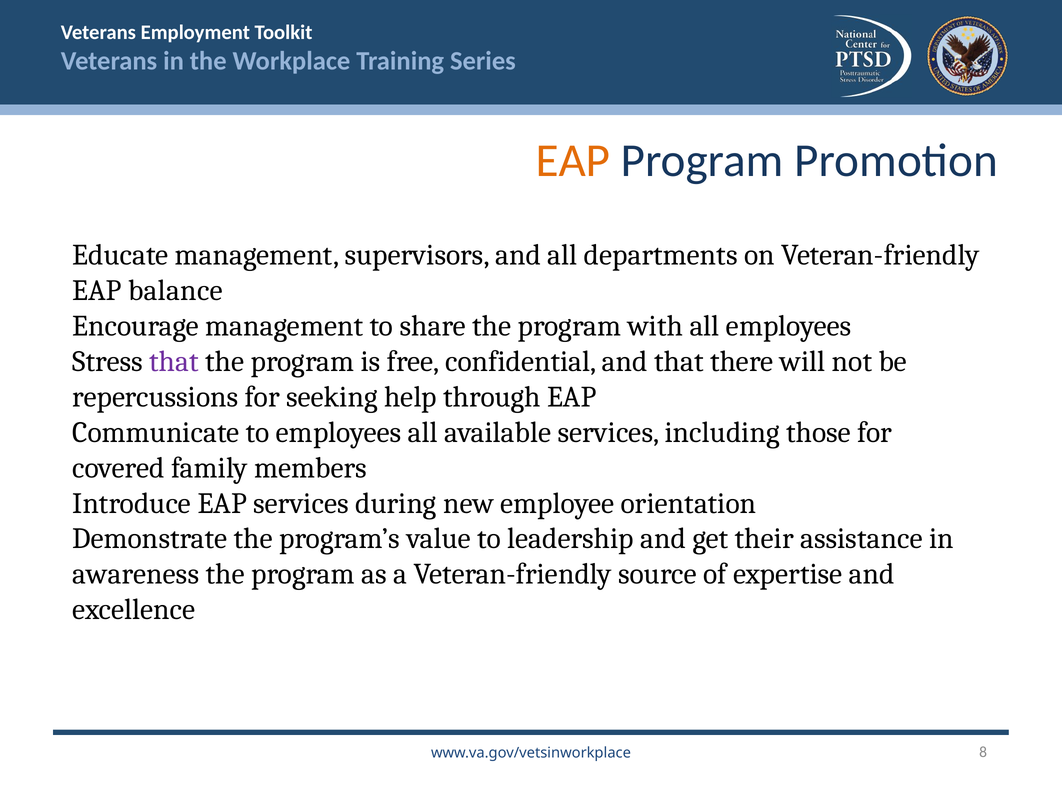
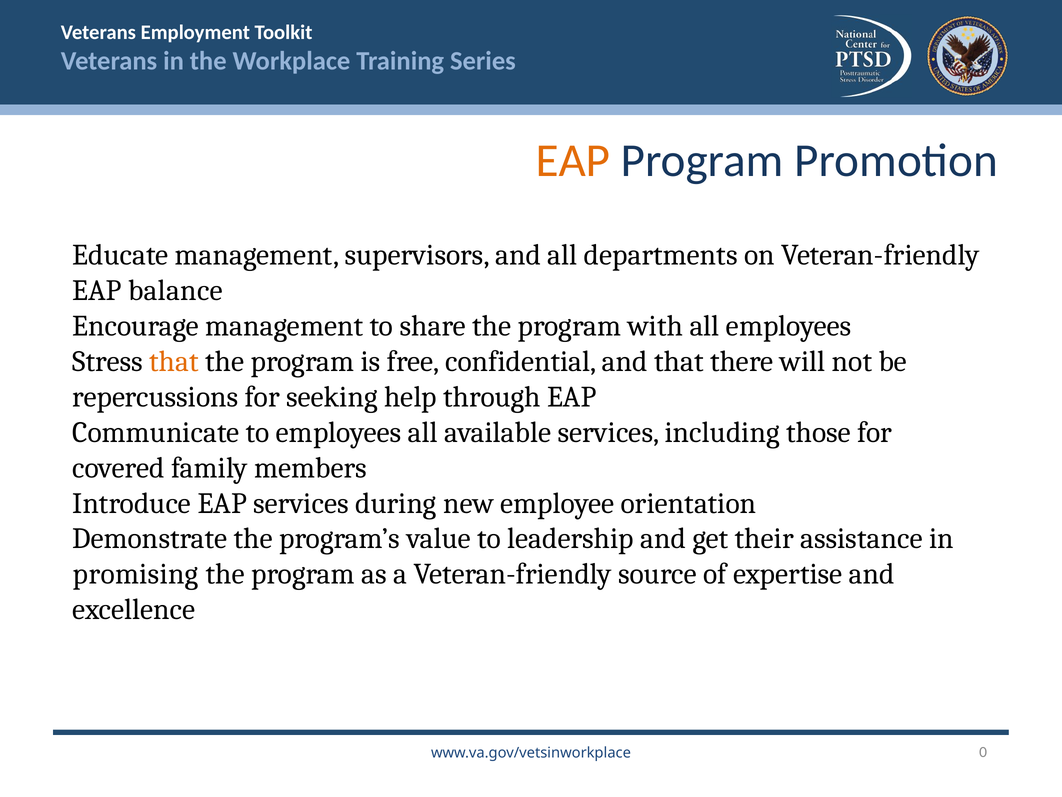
that colour: purple -> orange (174, 361)
awareness: awareness -> promising (136, 574)
8: 8 -> 0 (983, 752)
